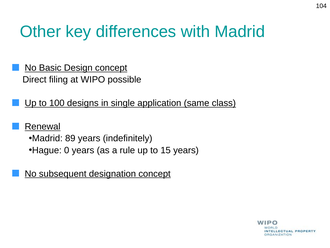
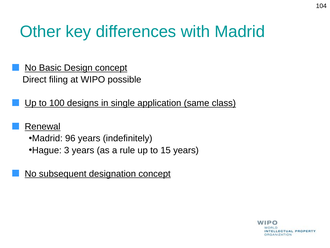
89: 89 -> 96 (70, 138)
0: 0 -> 3 (67, 150)
